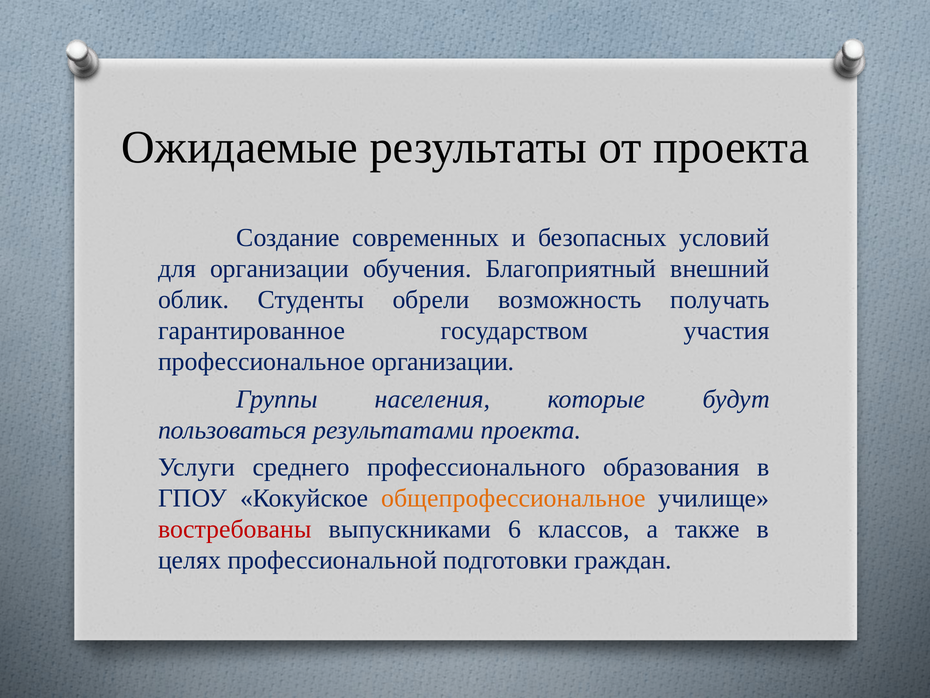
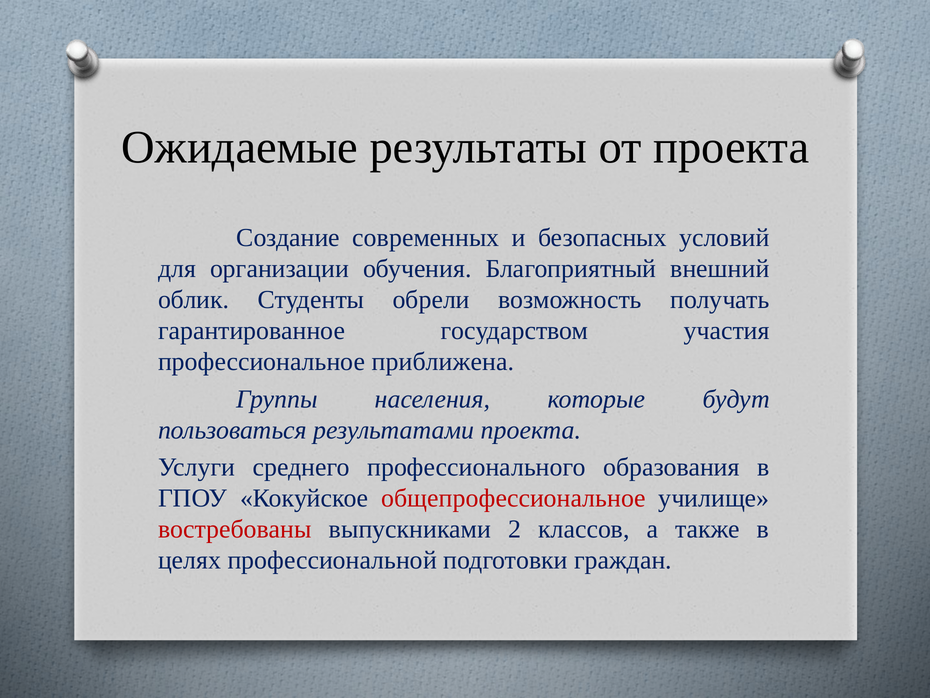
профессиональное организации: организации -> приближена (443, 362)
общепрофессиональное colour: orange -> red (513, 498)
6: 6 -> 2 (515, 529)
